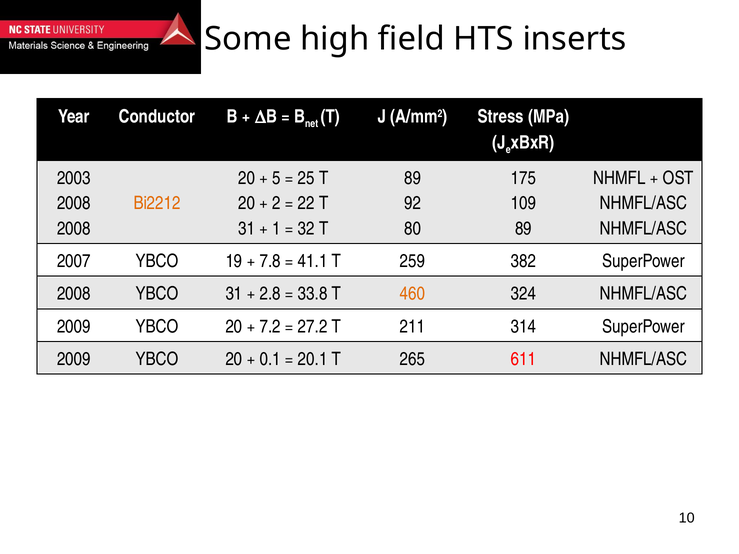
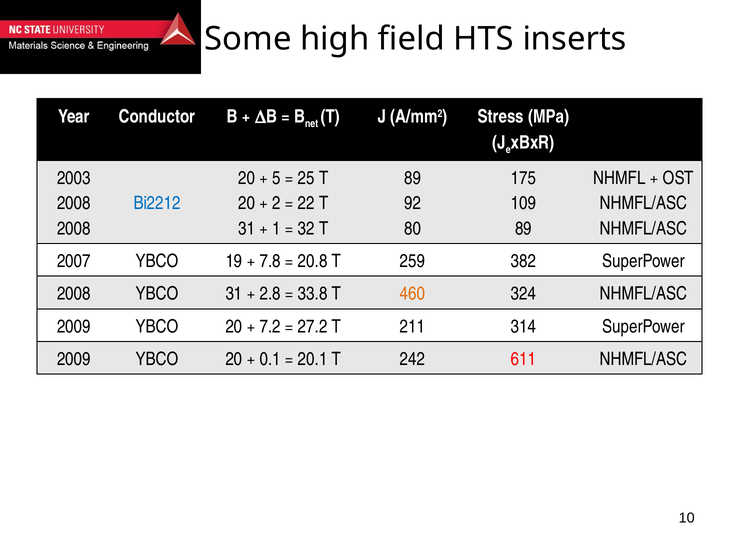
Bi2212 colour: orange -> blue (157, 203)
41.1: 41.1 -> 20.8 (313, 261)
265: 265 -> 242 (413, 359)
